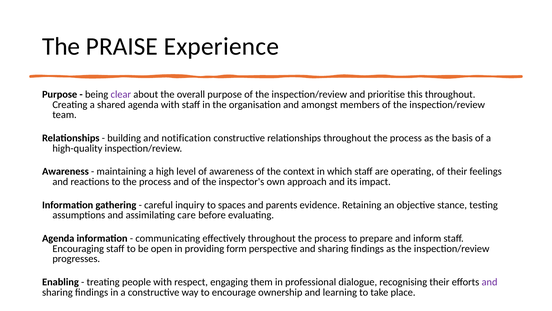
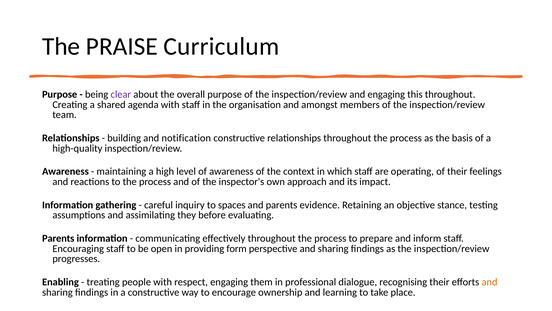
Experience: Experience -> Curriculum (221, 47)
and prioritise: prioritise -> engaging (386, 94)
care: care -> they (187, 215)
Agenda: Agenda -> Parents (58, 238)
and colour: purple -> orange (490, 282)
